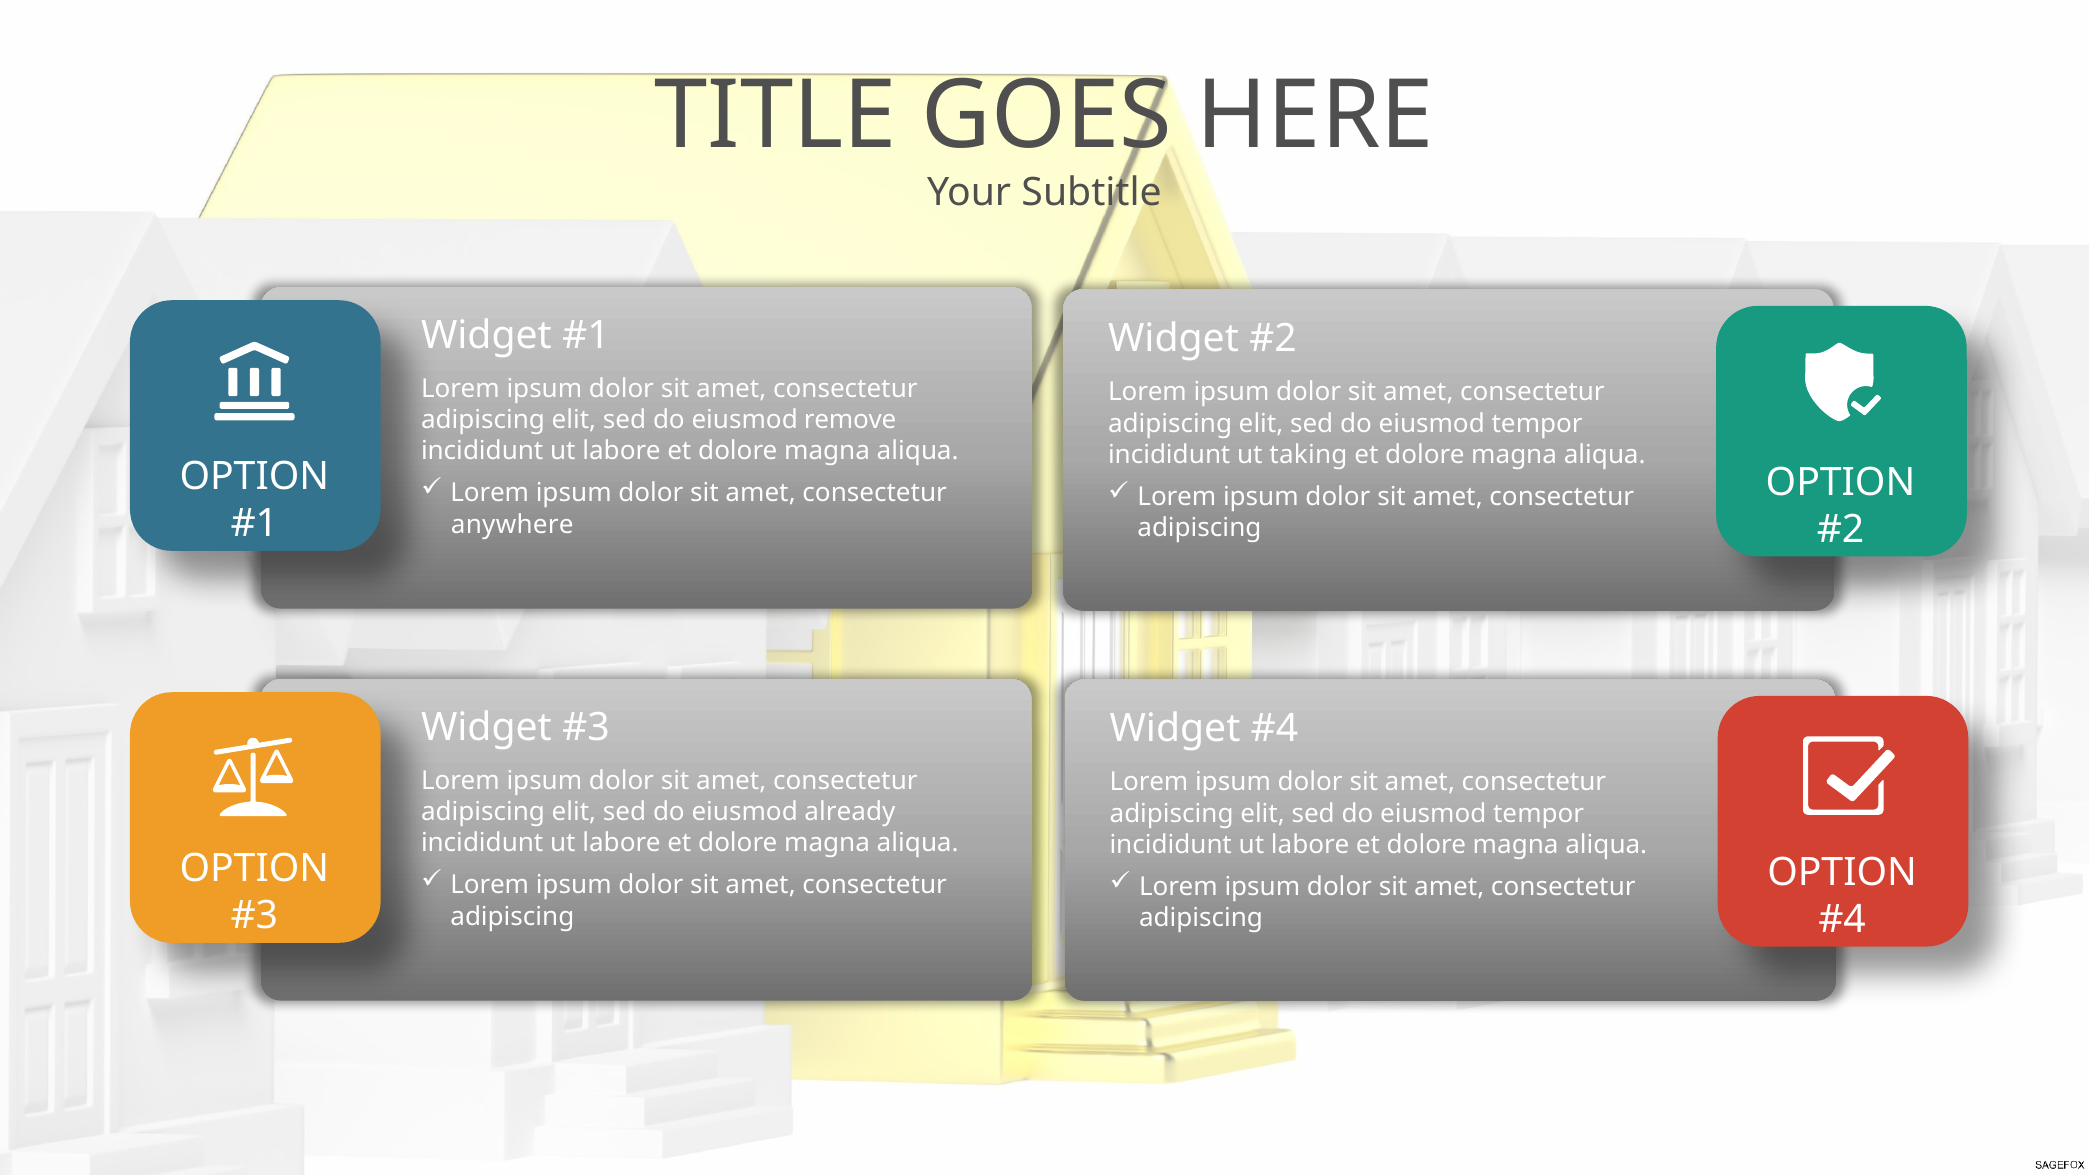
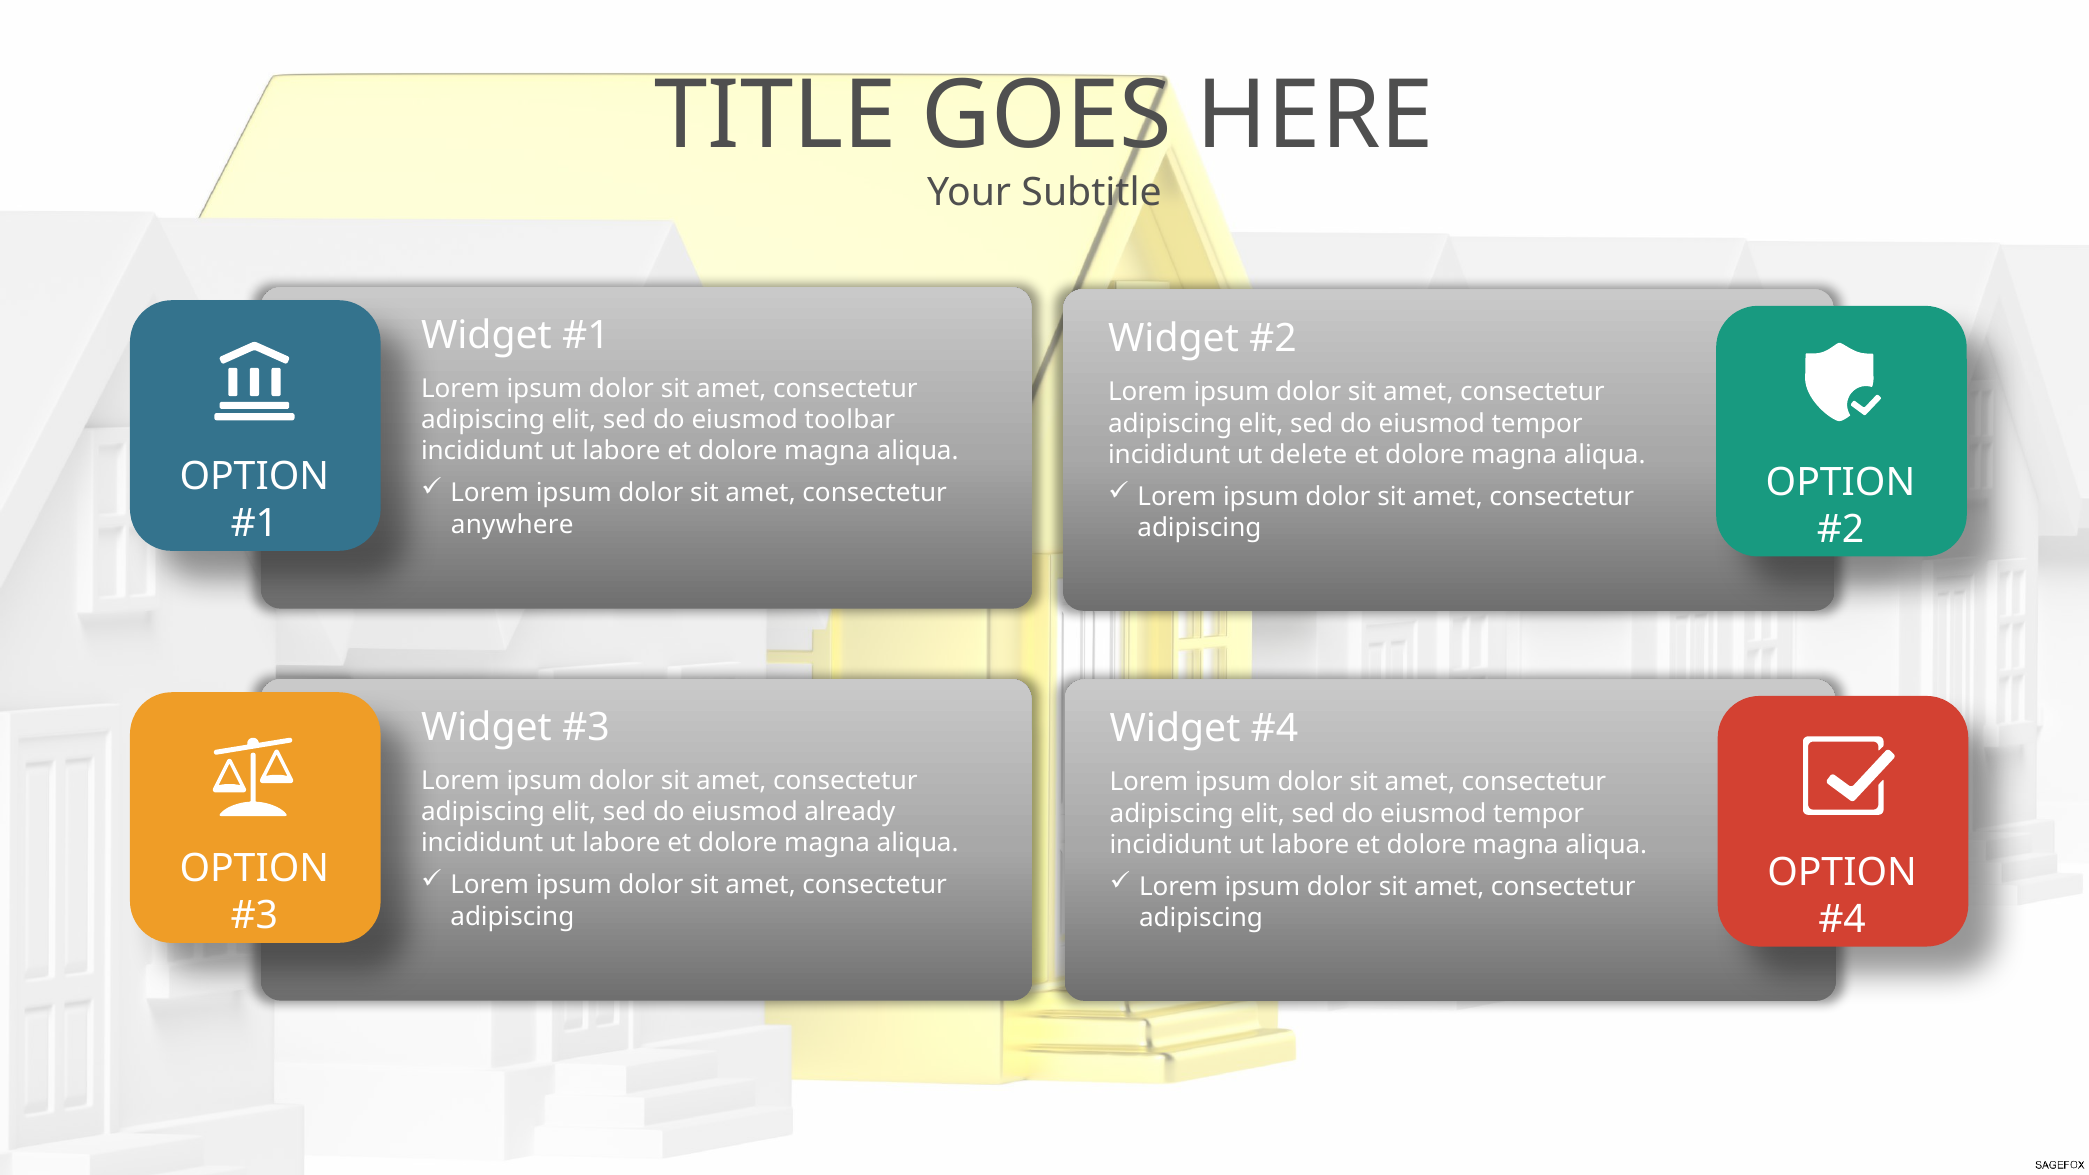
remove: remove -> toolbar (850, 420)
taking: taking -> delete (1308, 455)
